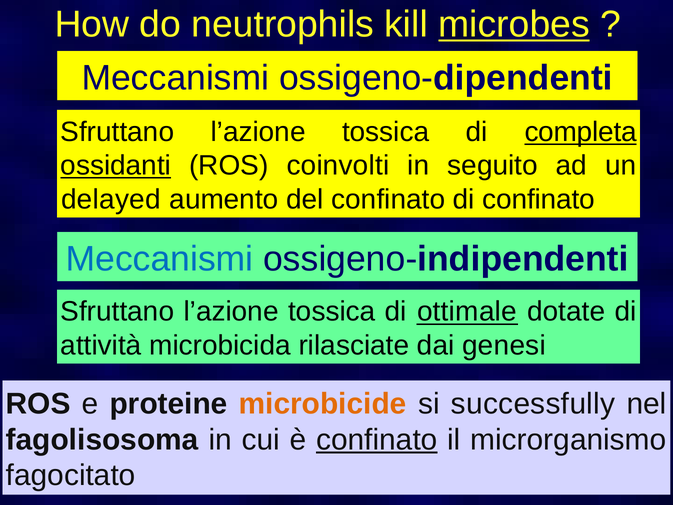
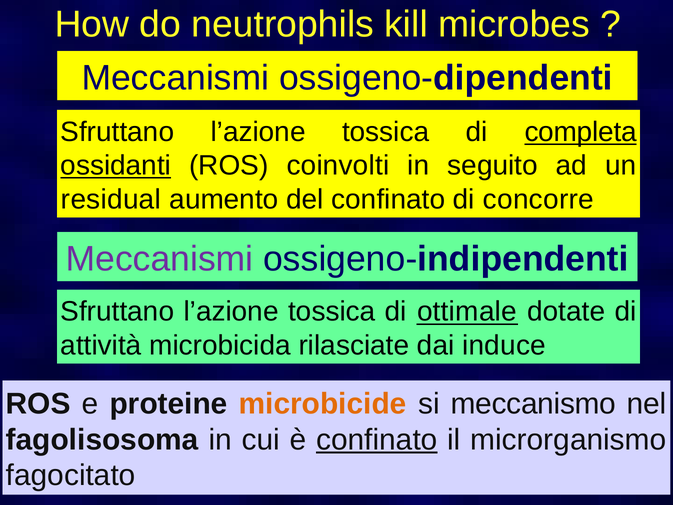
microbes underline: present -> none (514, 24)
delayed: delayed -> residual (111, 199)
di confinato: confinato -> concorre (538, 199)
Meccanismi colour: blue -> purple (160, 259)
genesi: genesi -> induce (504, 345)
successfully: successfully -> meccanismo (533, 404)
